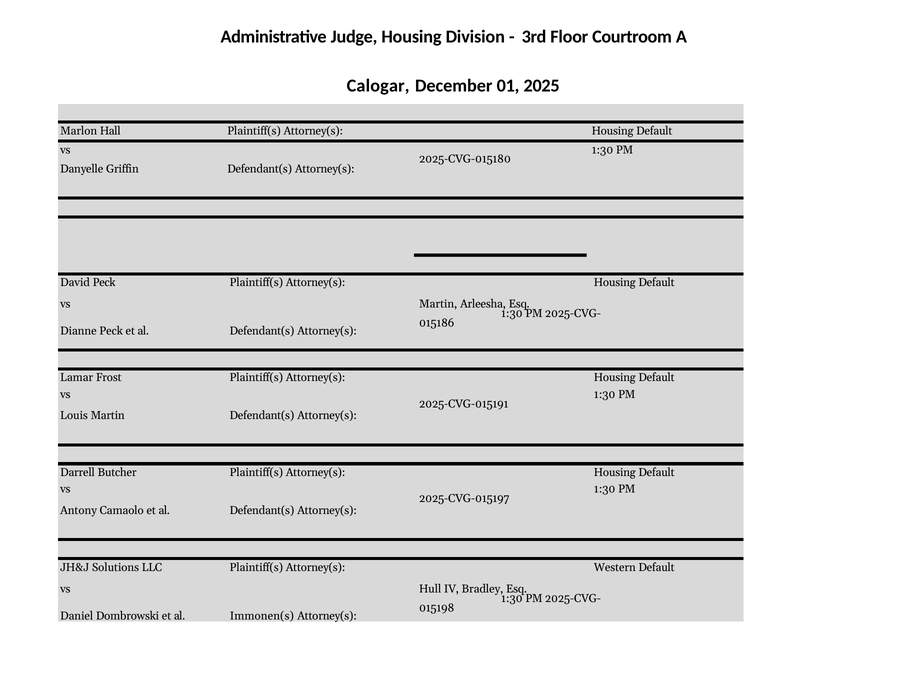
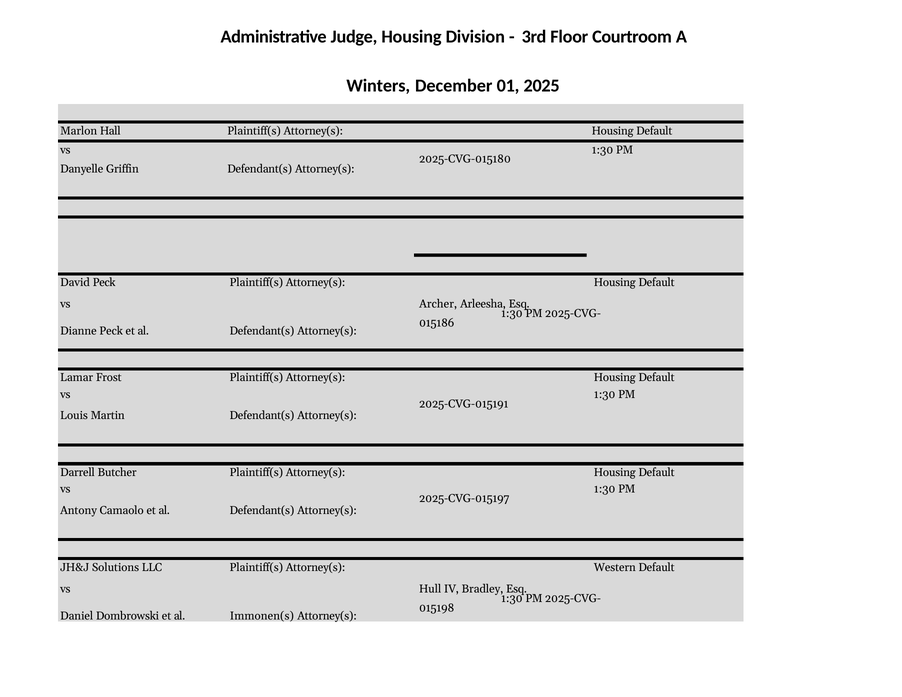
Calogar: Calogar -> Winters (378, 86)
vs Martin: Martin -> Archer (438, 304)
